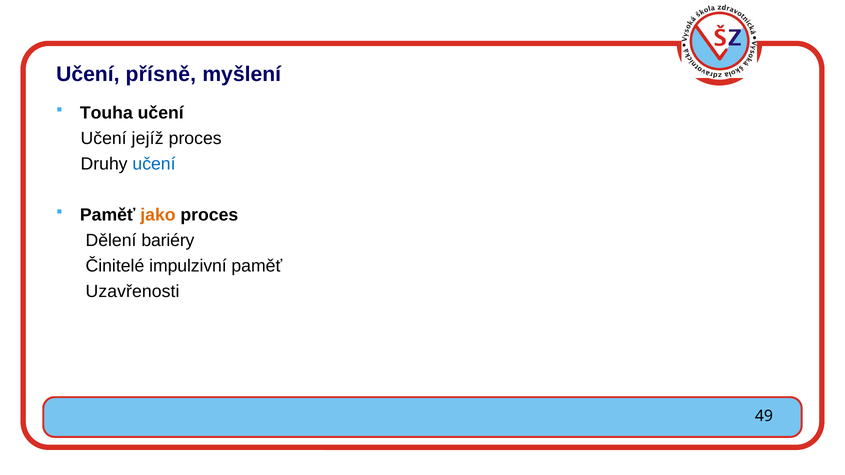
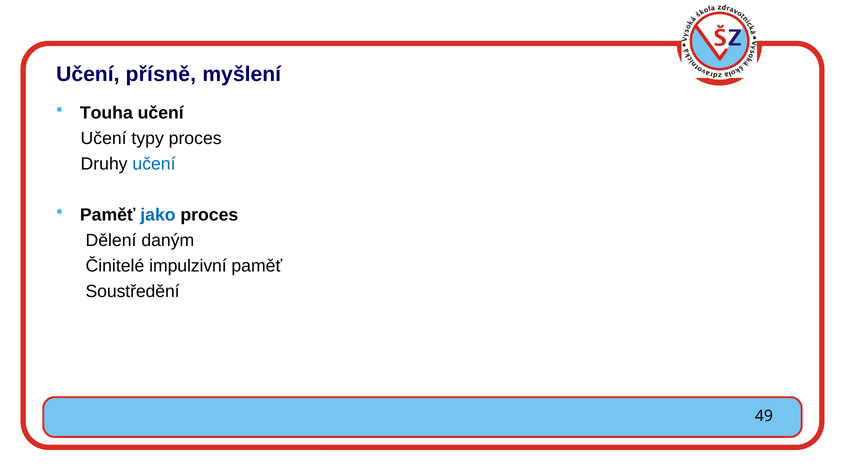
jejíž: jejíž -> typy (148, 138)
jako colour: orange -> blue (158, 215)
bariéry: bariéry -> daným (168, 240)
Uzavřenosti: Uzavřenosti -> Soustředění (133, 292)
